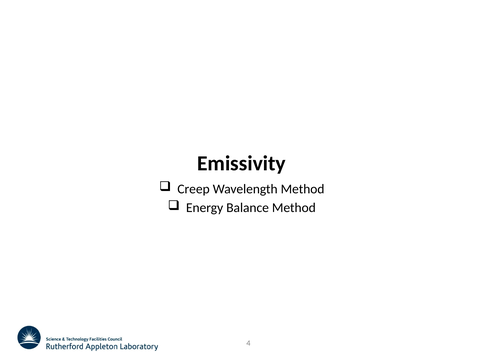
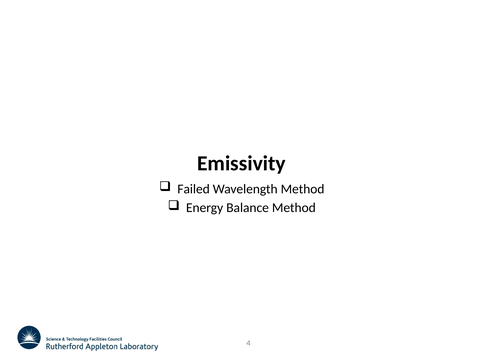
Creep: Creep -> Failed (194, 189)
